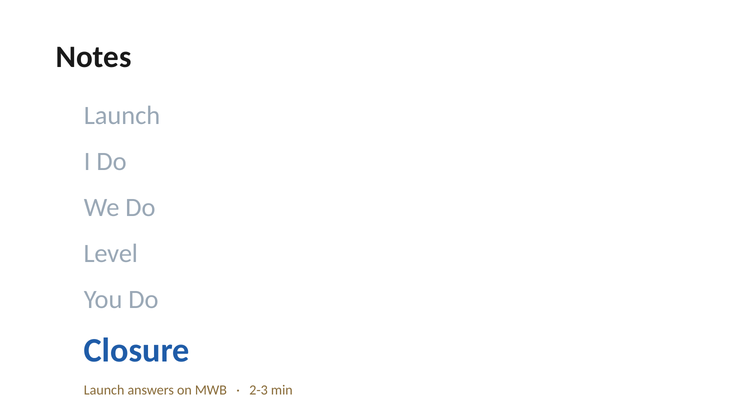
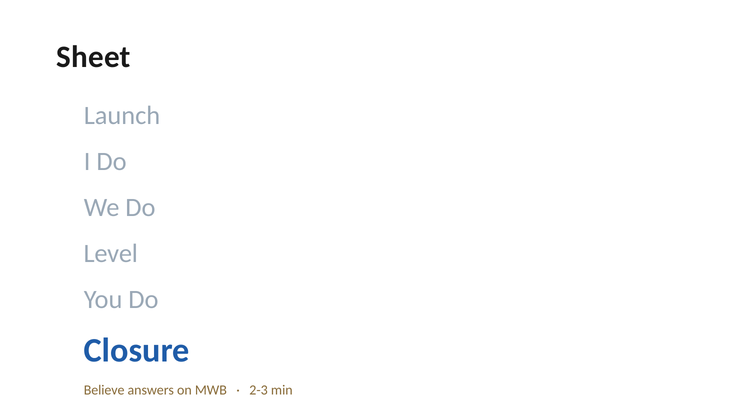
Notes: Notes -> Sheet (93, 57)
Launch: Launch -> Believe (104, 390)
